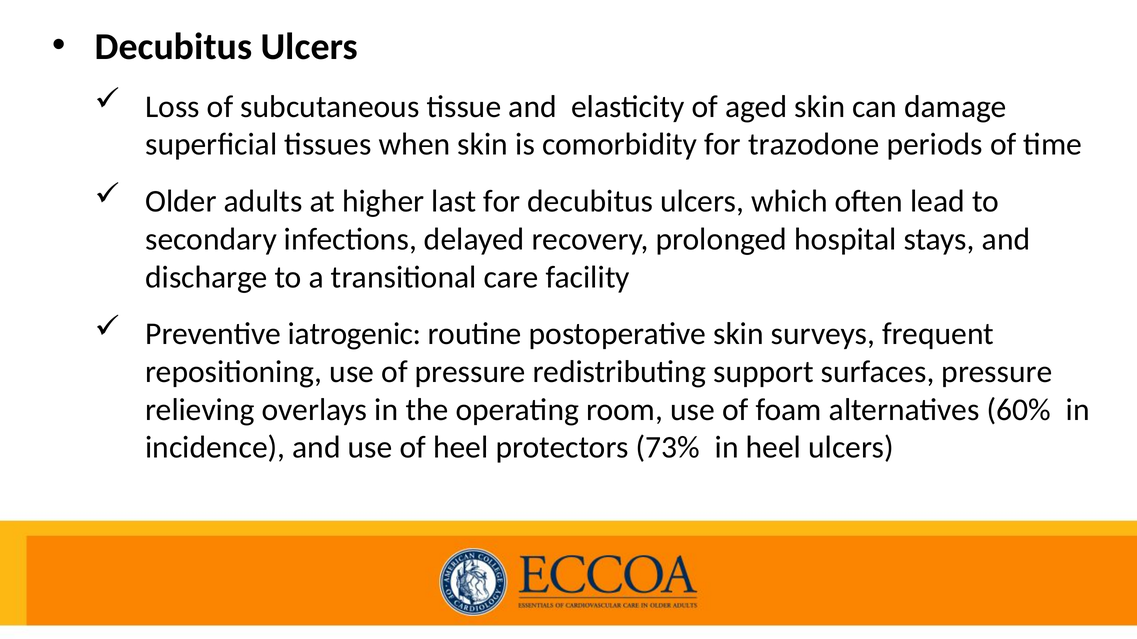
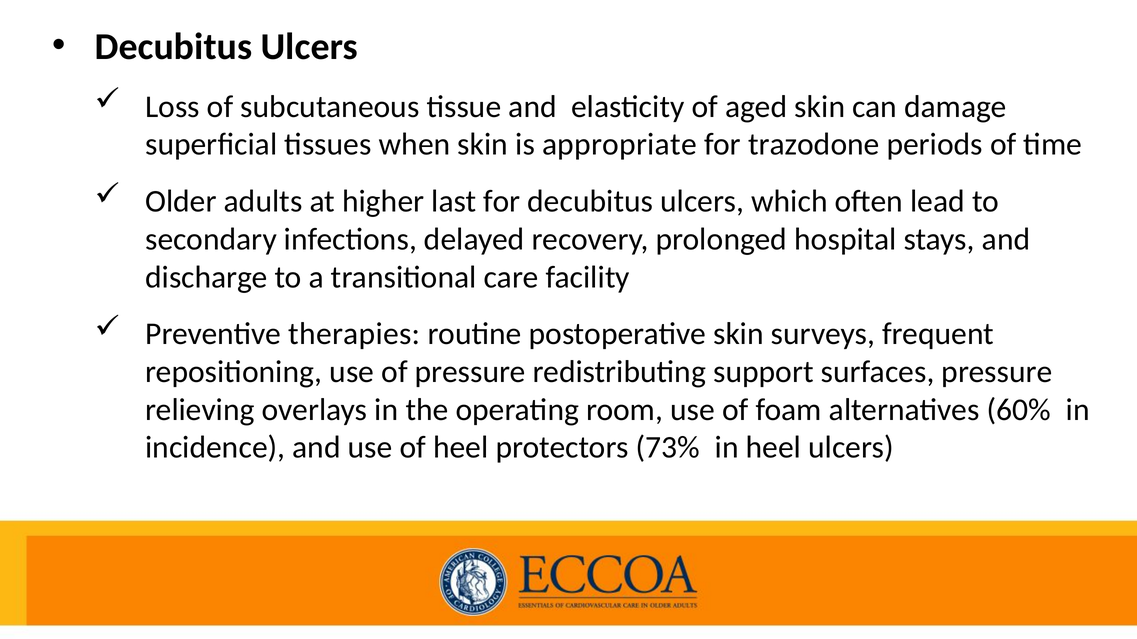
comorbidity: comorbidity -> appropriate (619, 145)
iatrogenic: iatrogenic -> therapies (354, 334)
